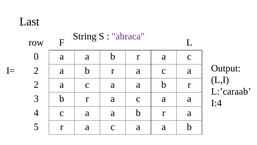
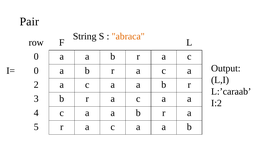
Last: Last -> Pair (29, 22)
abraca colour: purple -> orange (128, 36)
I= 2: 2 -> 0 (36, 70)
I:4: I:4 -> I:2 (216, 103)
